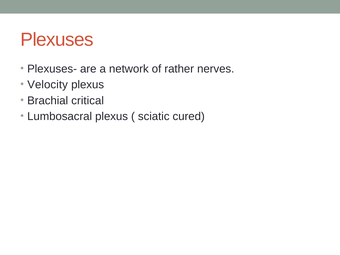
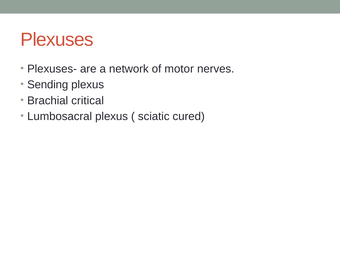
rather: rather -> motor (179, 69)
Velocity: Velocity -> Sending (48, 85)
